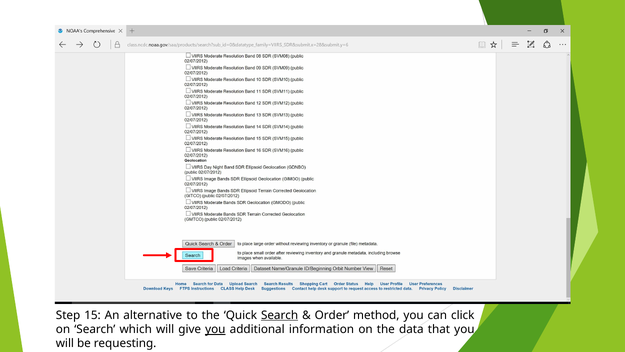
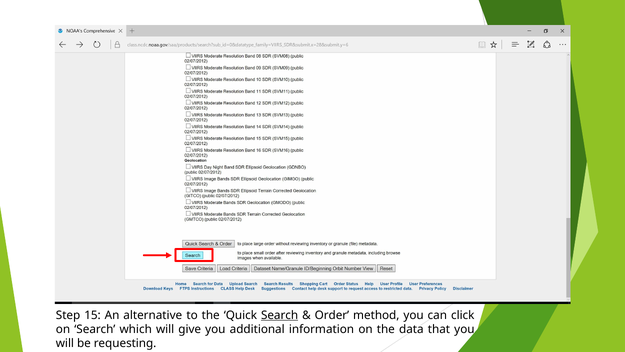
you underline: present -> none (215, 329)
